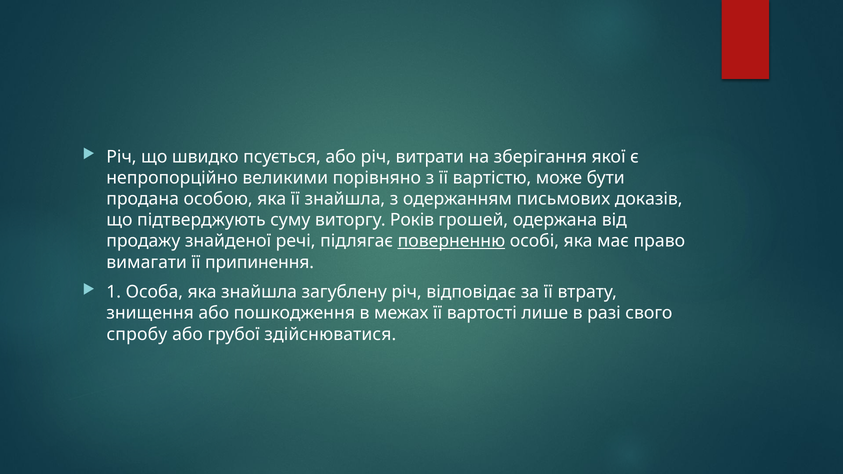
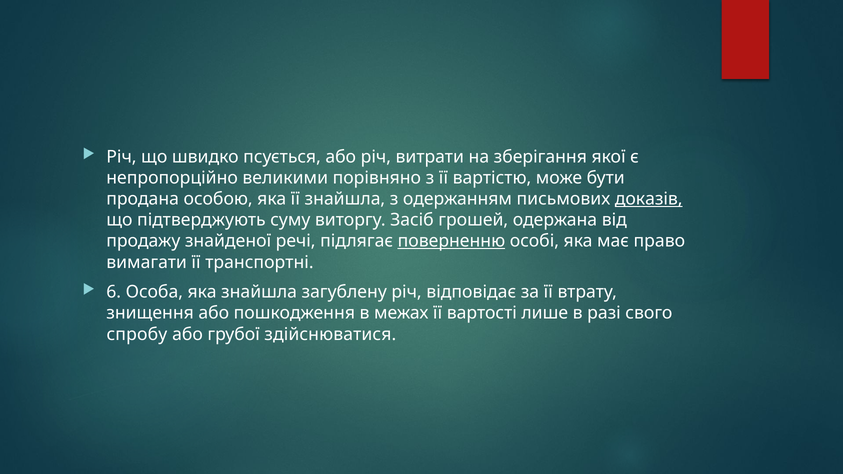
доказів underline: none -> present (649, 199)
Років: Років -> Засіб (412, 220)
припинення: припинення -> транспортні (259, 262)
1: 1 -> 6 (114, 292)
